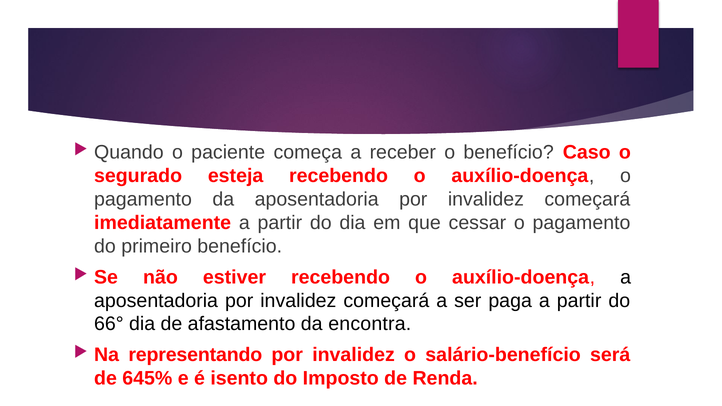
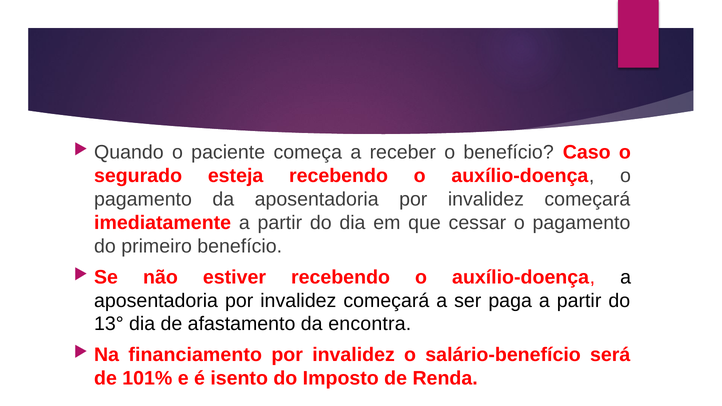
66°: 66° -> 13° (109, 324)
representando: representando -> financiamento (195, 355)
645%: 645% -> 101% (147, 379)
